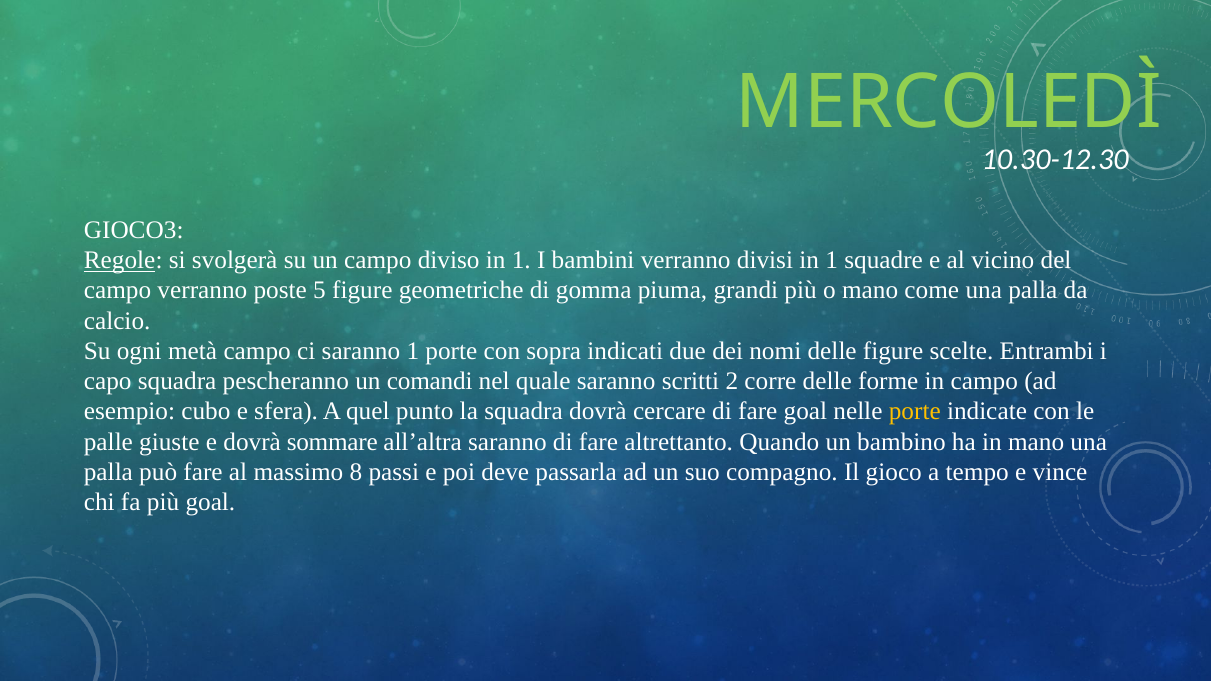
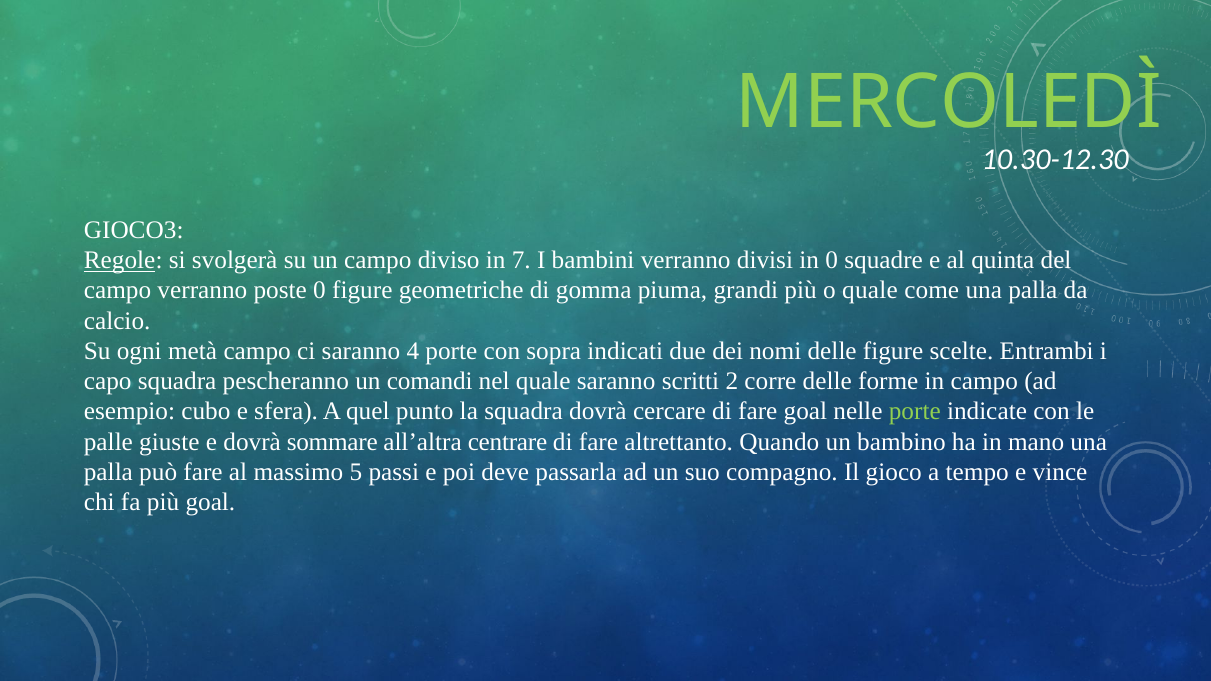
diviso in 1: 1 -> 7 (521, 260)
divisi in 1: 1 -> 0 (832, 260)
vicino: vicino -> quinta (1003, 260)
poste 5: 5 -> 0 (320, 291)
o mano: mano -> quale (870, 291)
saranno 1: 1 -> 4 (413, 351)
porte colour: yellow -> light green (915, 412)
all’altra saranno: saranno -> centrare (508, 442)
8: 8 -> 5 (356, 472)
